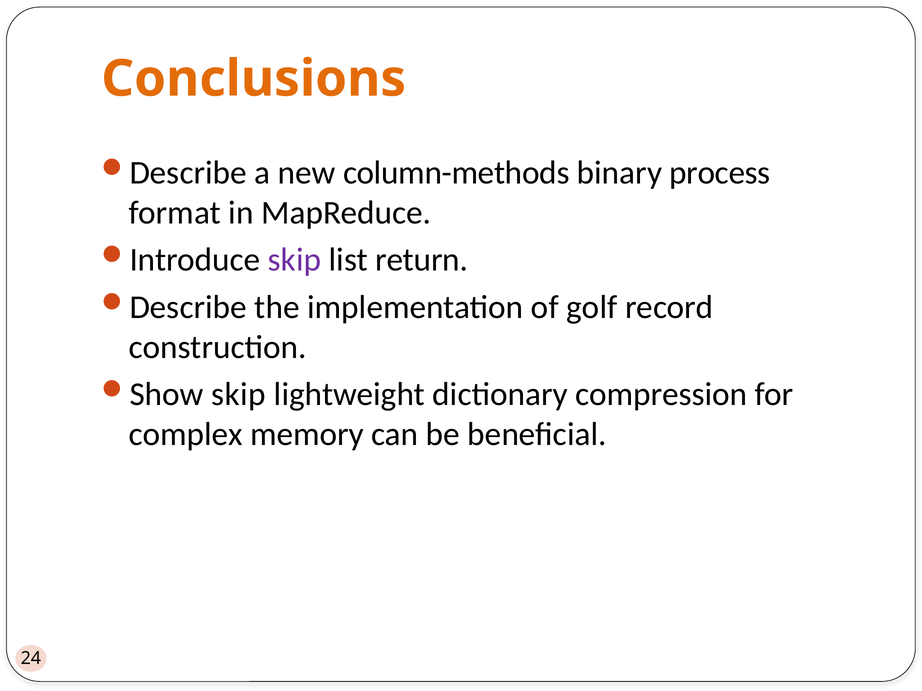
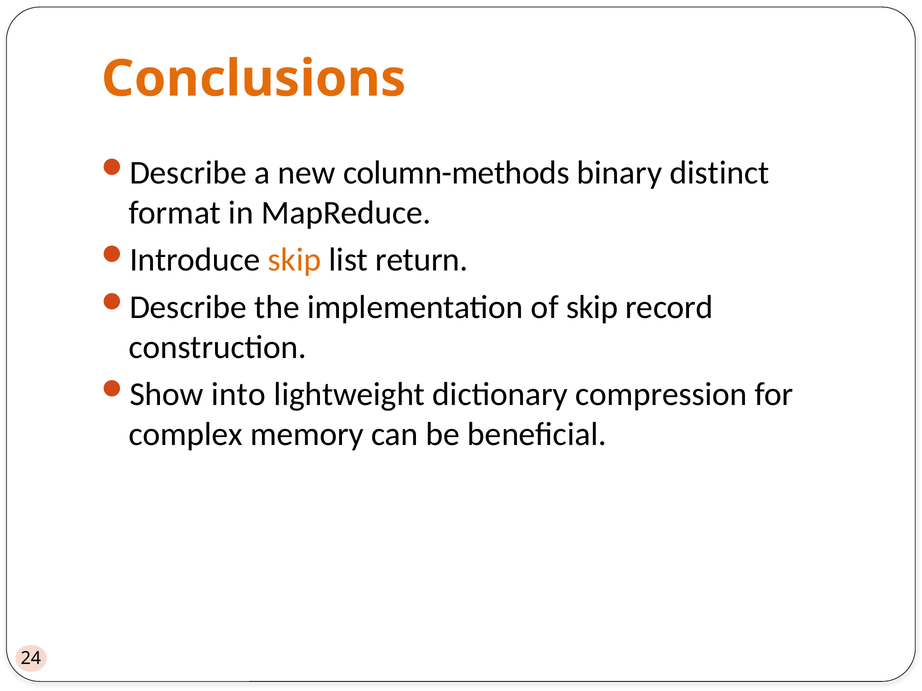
process: process -> distinct (720, 173)
skip colour: purple -> orange (295, 260)
of golf: golf -> skip (592, 308)
skip: skip -> into (239, 395)
